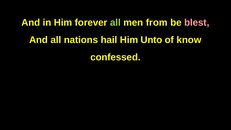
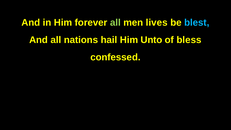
from: from -> lives (157, 23)
blest colour: pink -> light blue (197, 23)
know: know -> bless (189, 40)
